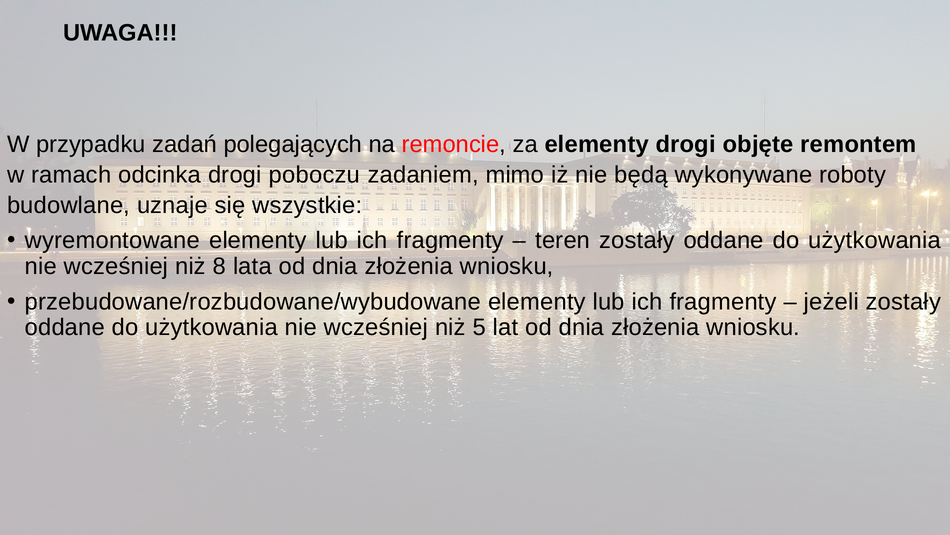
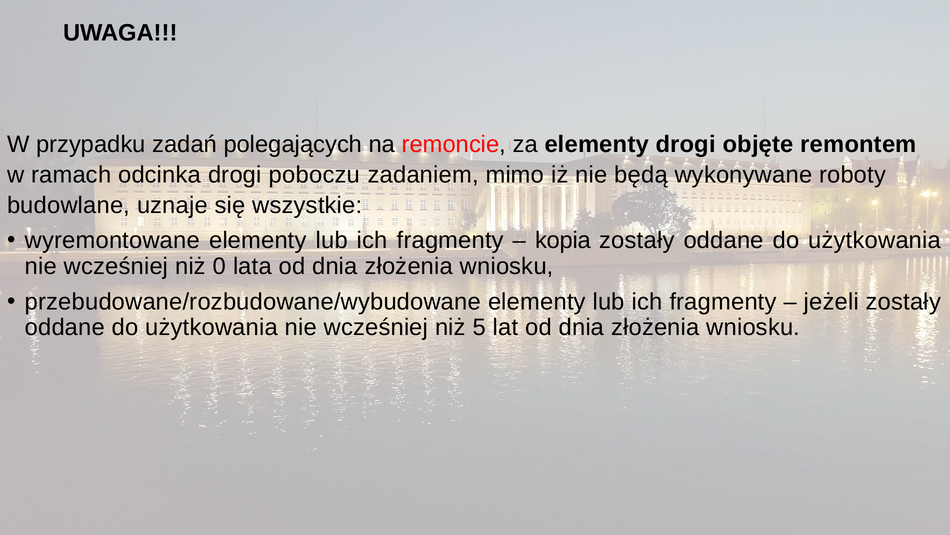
teren: teren -> kopia (563, 240)
8: 8 -> 0 (219, 266)
